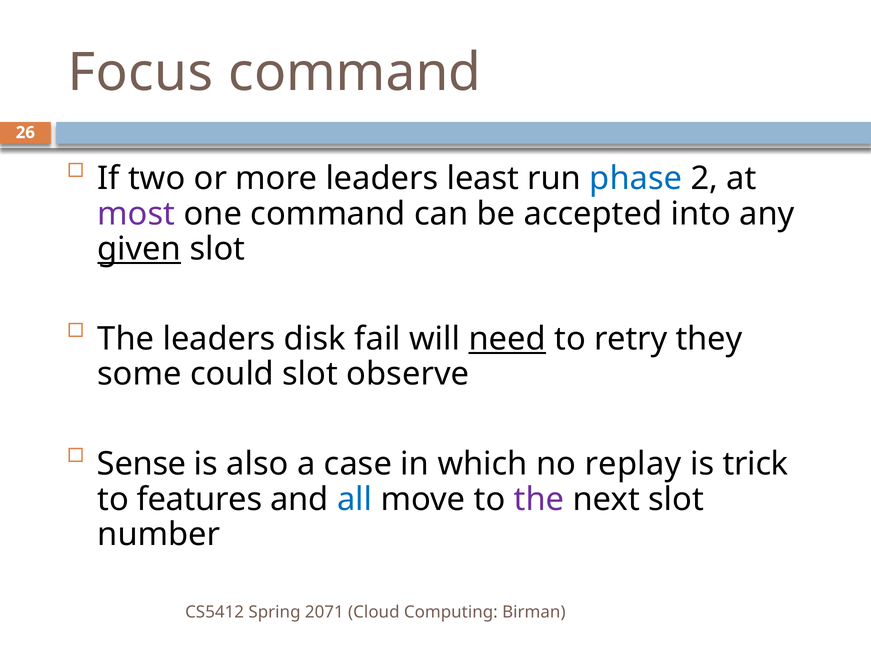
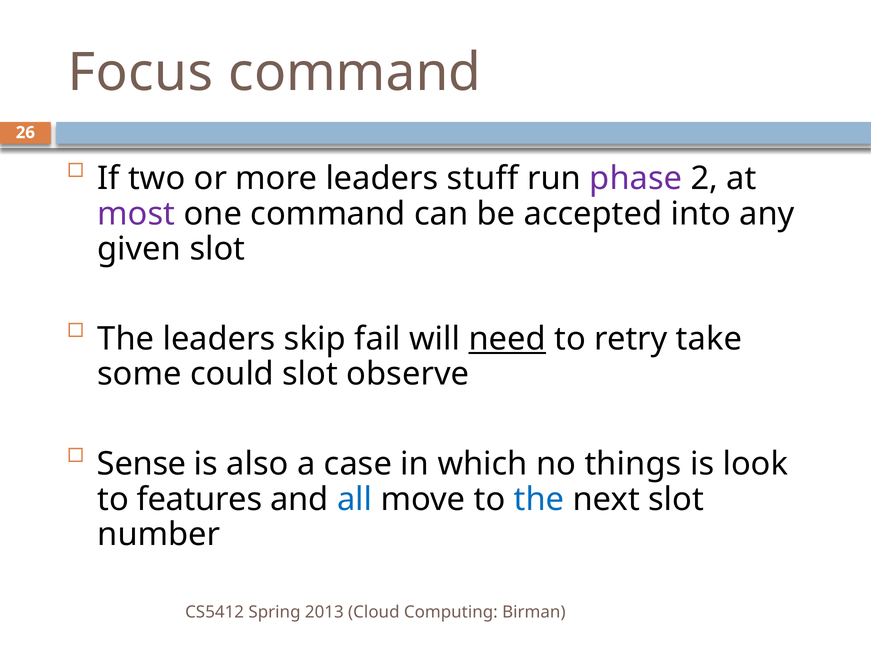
least: least -> stuff (483, 179)
phase colour: blue -> purple (636, 179)
given underline: present -> none (139, 249)
disk: disk -> skip (315, 339)
they: they -> take (709, 339)
replay: replay -> things (633, 464)
trick: trick -> look (755, 464)
the colour: purple -> blue (539, 499)
2071: 2071 -> 2013 (324, 612)
